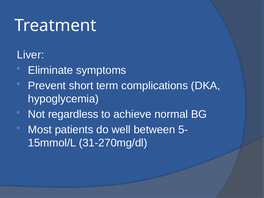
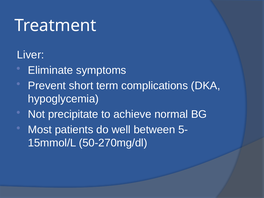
regardless: regardless -> precipitate (73, 114)
31-270mg/dl: 31-270mg/dl -> 50-270mg/dl (113, 143)
